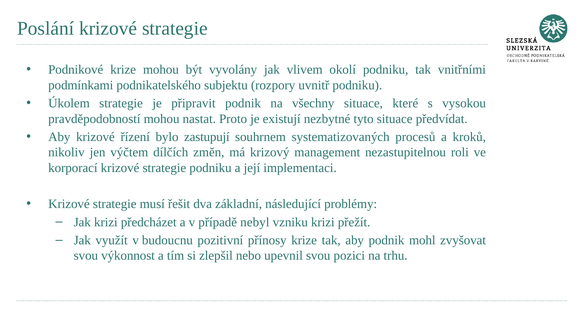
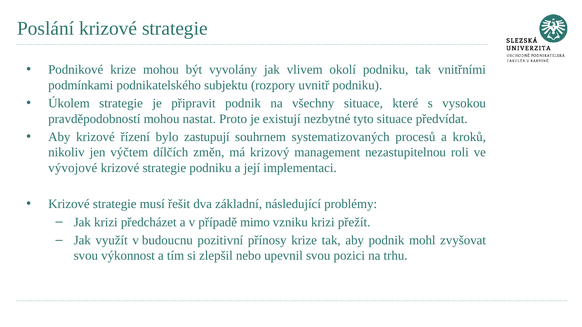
korporací: korporací -> vývojové (73, 168)
nebyl: nebyl -> mimo (255, 222)
